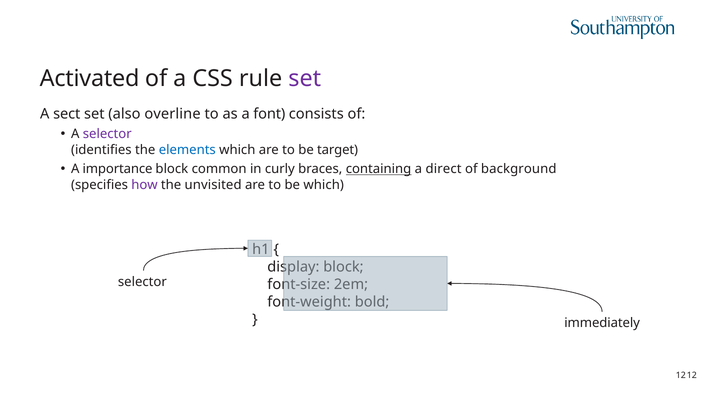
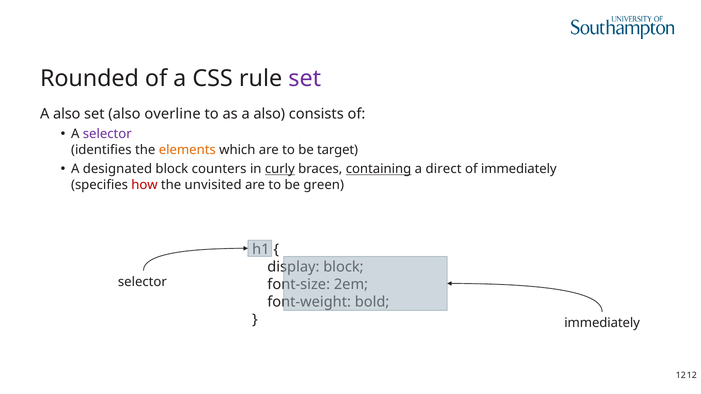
Activated: Activated -> Rounded (89, 79)
sect: sect -> also (67, 114)
as a font: font -> also (269, 114)
elements colour: blue -> orange (187, 150)
importance: importance -> designated (117, 169)
common: common -> counters (219, 169)
curly underline: none -> present (280, 169)
of background: background -> immediately (519, 169)
how colour: purple -> red (144, 185)
be which: which -> green (324, 185)
